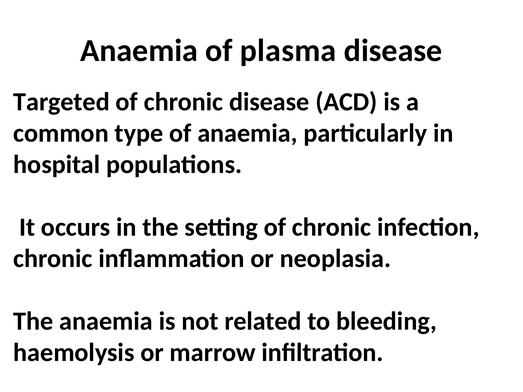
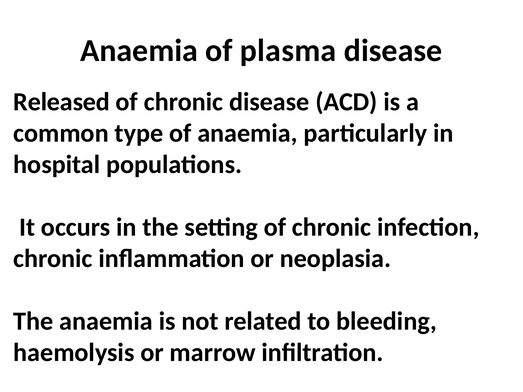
Targeted: Targeted -> Released (62, 102)
